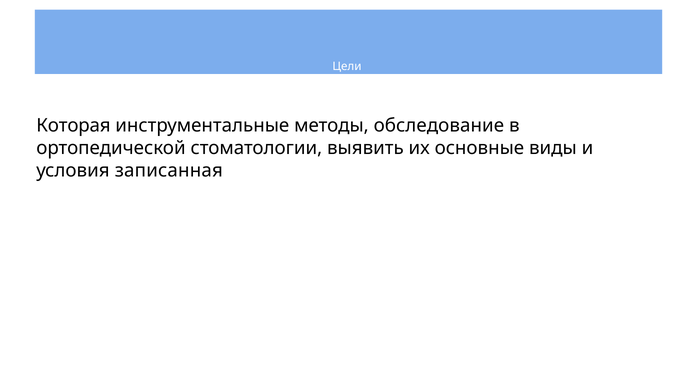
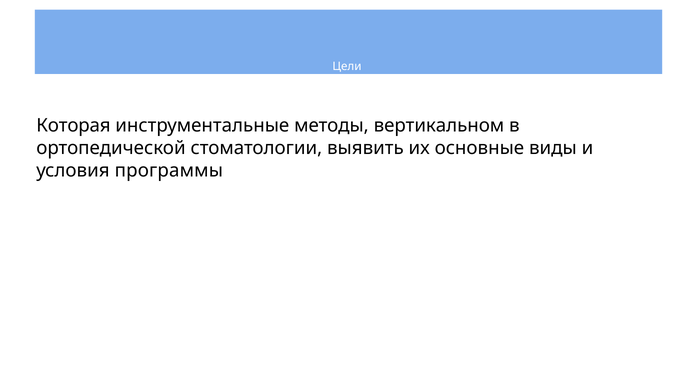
обследование: обследование -> вертикальном (439, 125)
записанная: записанная -> программы (169, 170)
